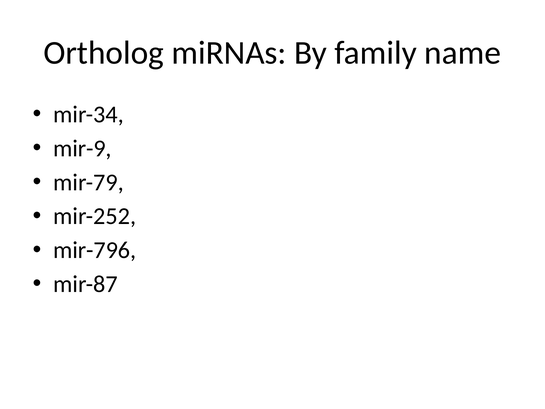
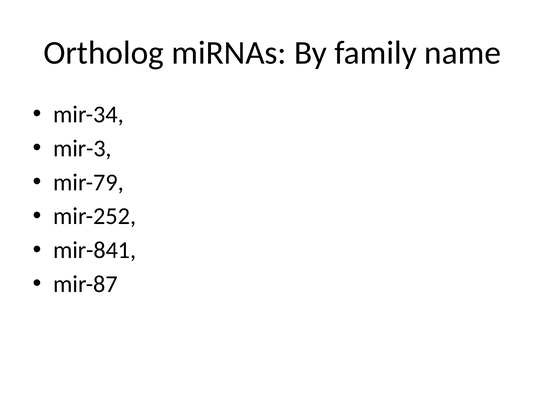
mir-9: mir-9 -> mir-3 (82, 148)
mir-796: mir-796 -> mir-841 (95, 250)
